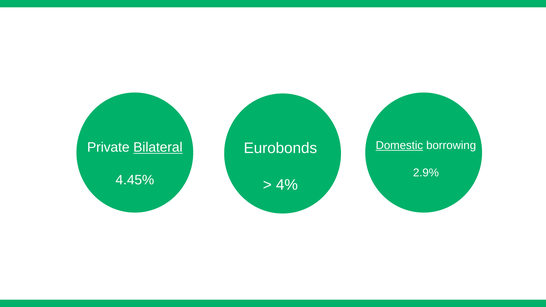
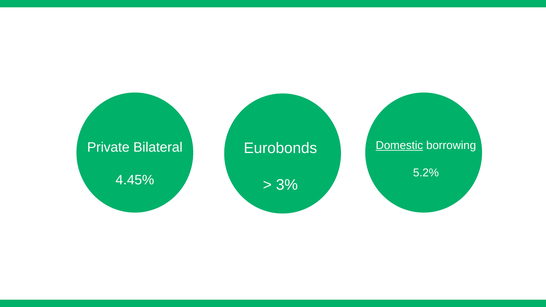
Bilateral underline: present -> none (158, 147)
2.9%: 2.9% -> 5.2% (426, 173)
4%: 4% -> 3% (287, 185)
